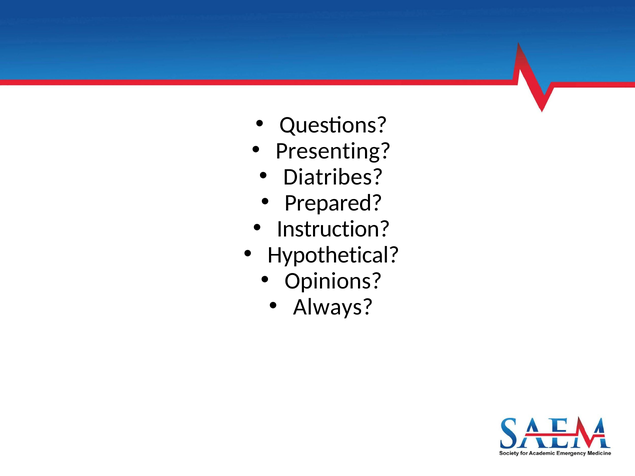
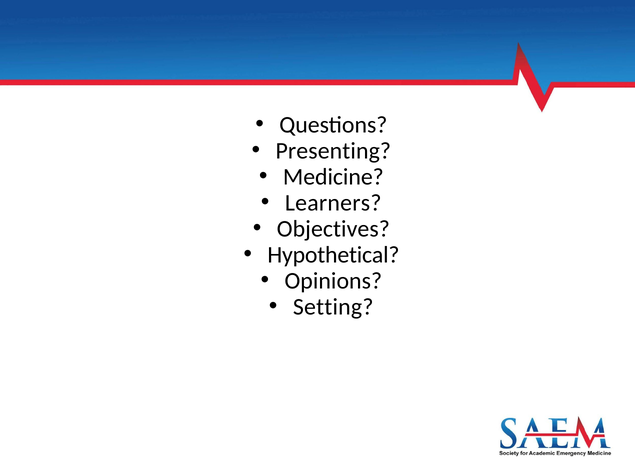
Diatribes: Diatribes -> Medicine (333, 177)
Prepared: Prepared -> Learners (333, 203)
Instruction: Instruction -> Objectives (333, 229)
Always: Always -> Setting (333, 307)
